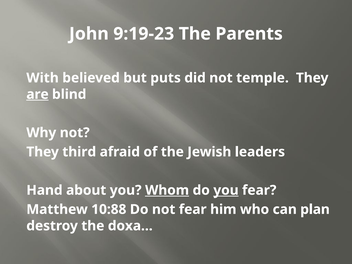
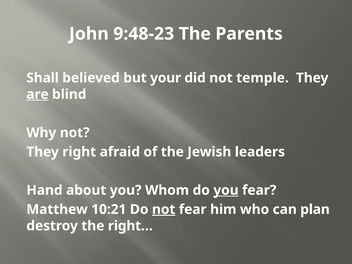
9:19-23: 9:19-23 -> 9:48-23 (144, 34)
With: With -> Shall (43, 78)
puts: puts -> your (166, 78)
third: third -> right (79, 152)
Whom underline: present -> none (167, 190)
10:88: 10:88 -> 10:21 (109, 209)
not underline: none -> present (164, 209)
doxa…: doxa… -> right… (130, 226)
